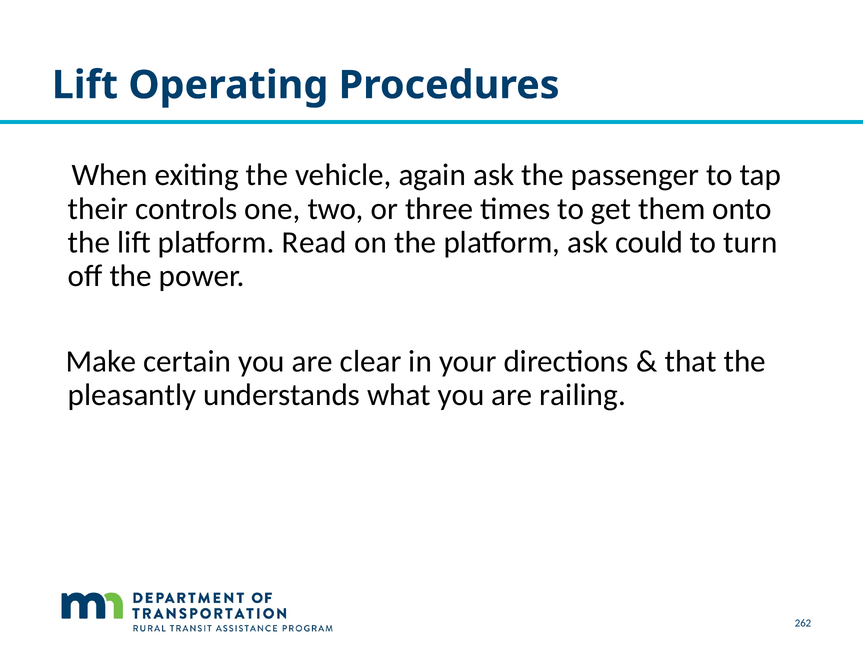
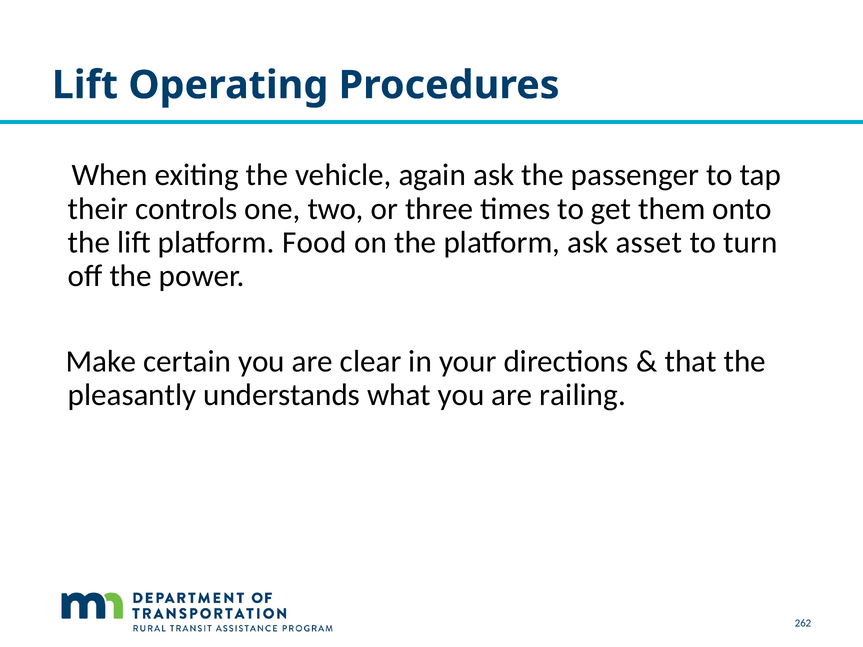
Read: Read -> Food (314, 243)
could: could -> asset (649, 243)
